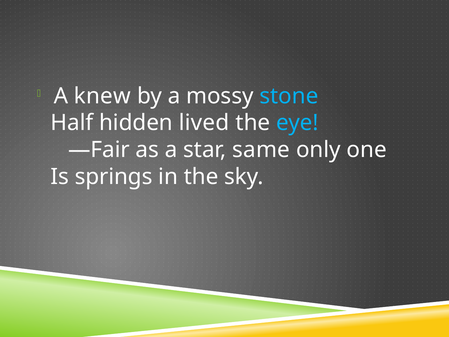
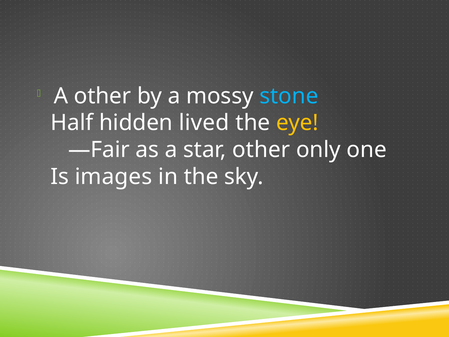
A knew: knew -> other (103, 96)
eye colour: light blue -> yellow (297, 123)
star same: same -> other (261, 150)
springs: springs -> images (113, 177)
